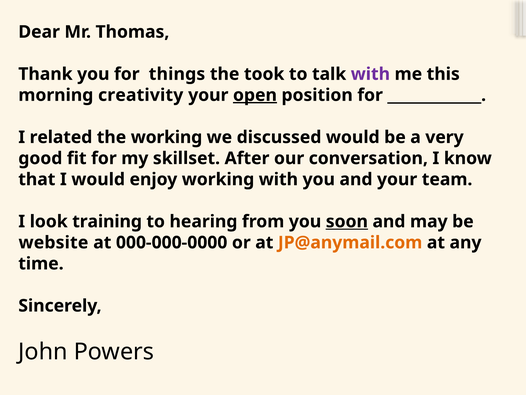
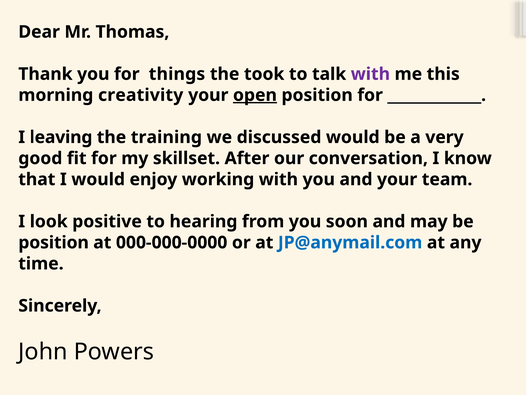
related: related -> leaving (61, 137)
the working: working -> training (166, 137)
training: training -> positive (107, 221)
soon underline: present -> none (347, 221)
website: website -> position (54, 242)
JP@anymail.com colour: orange -> blue (350, 242)
